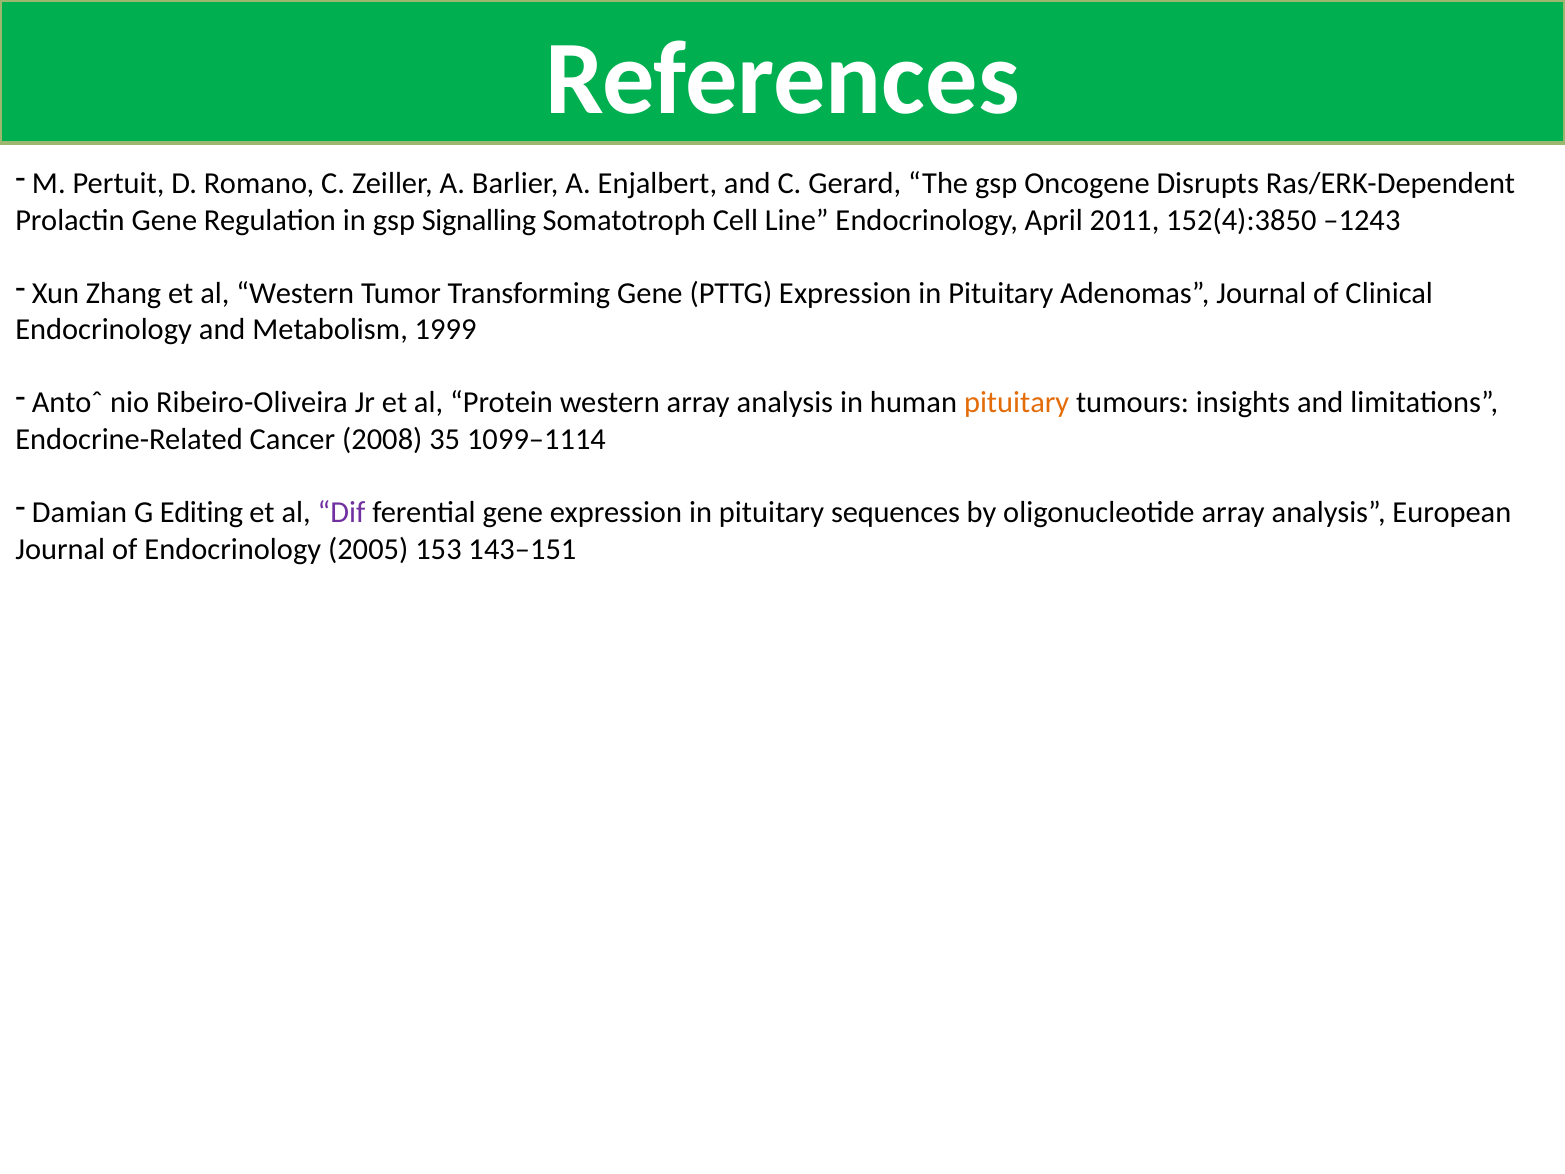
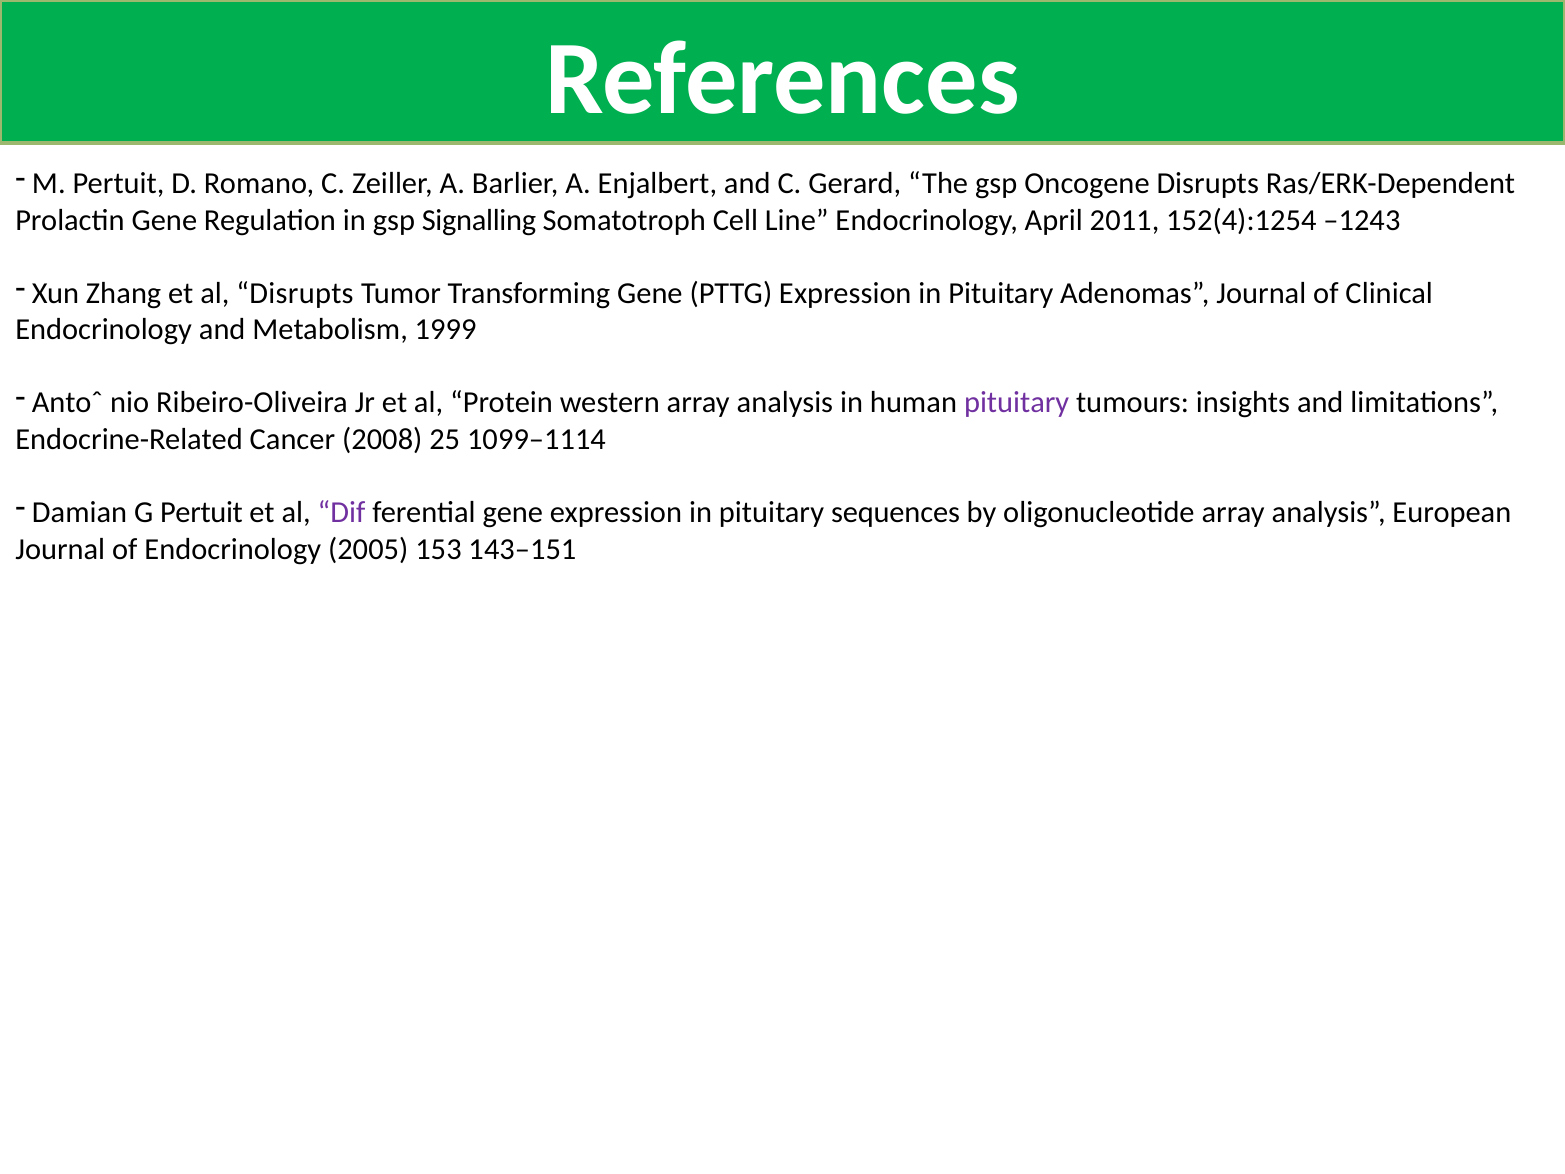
152(4):3850: 152(4):3850 -> 152(4):1254 (1241, 220)
al Western: Western -> Disrupts (295, 293)
pituitary colour: orange -> purple (1017, 403)
35: 35 -> 25 (445, 439)
G Editing: Editing -> Pertuit (201, 512)
